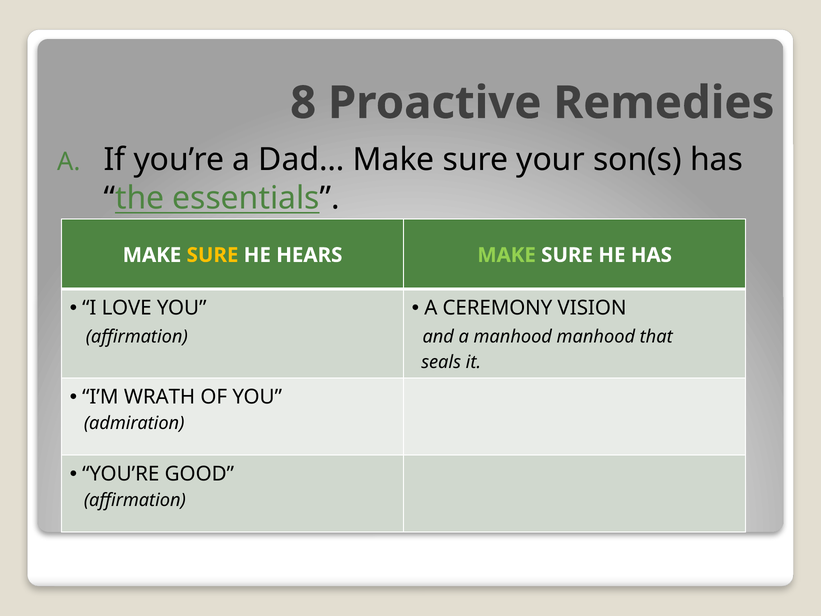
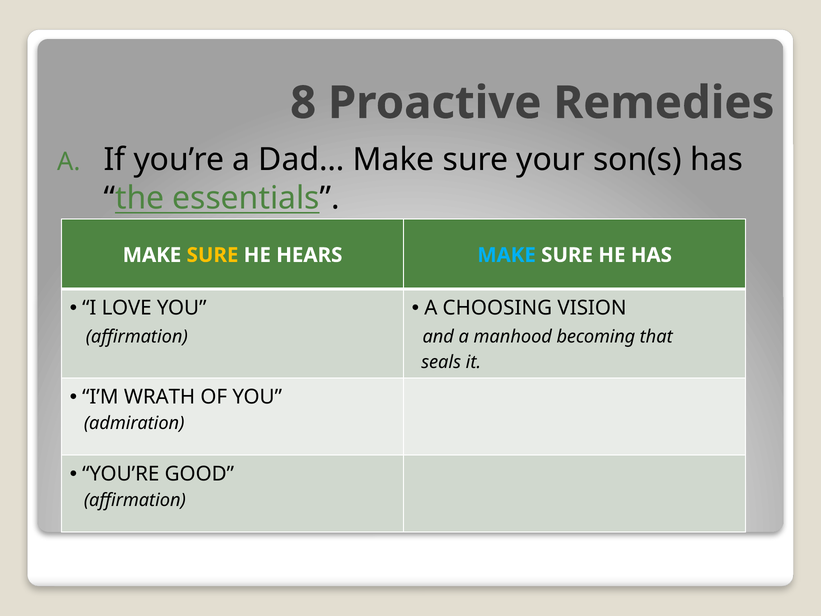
MAKE colour: light green -> light blue (507, 255)
CEREMONY: CEREMONY -> CHOOSING (497, 308)
manhood manhood: manhood -> becoming (596, 337)
